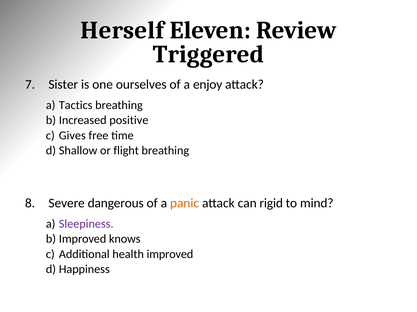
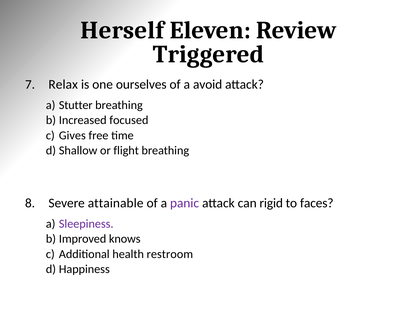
Sister: Sister -> Relax (63, 85)
enjoy: enjoy -> avoid (208, 85)
Tactics: Tactics -> Stutter (76, 105)
positive: positive -> focused (129, 121)
dangerous: dangerous -> attainable (116, 203)
panic colour: orange -> purple (185, 203)
mind: mind -> faces (317, 203)
improved: improved -> restroom (170, 255)
